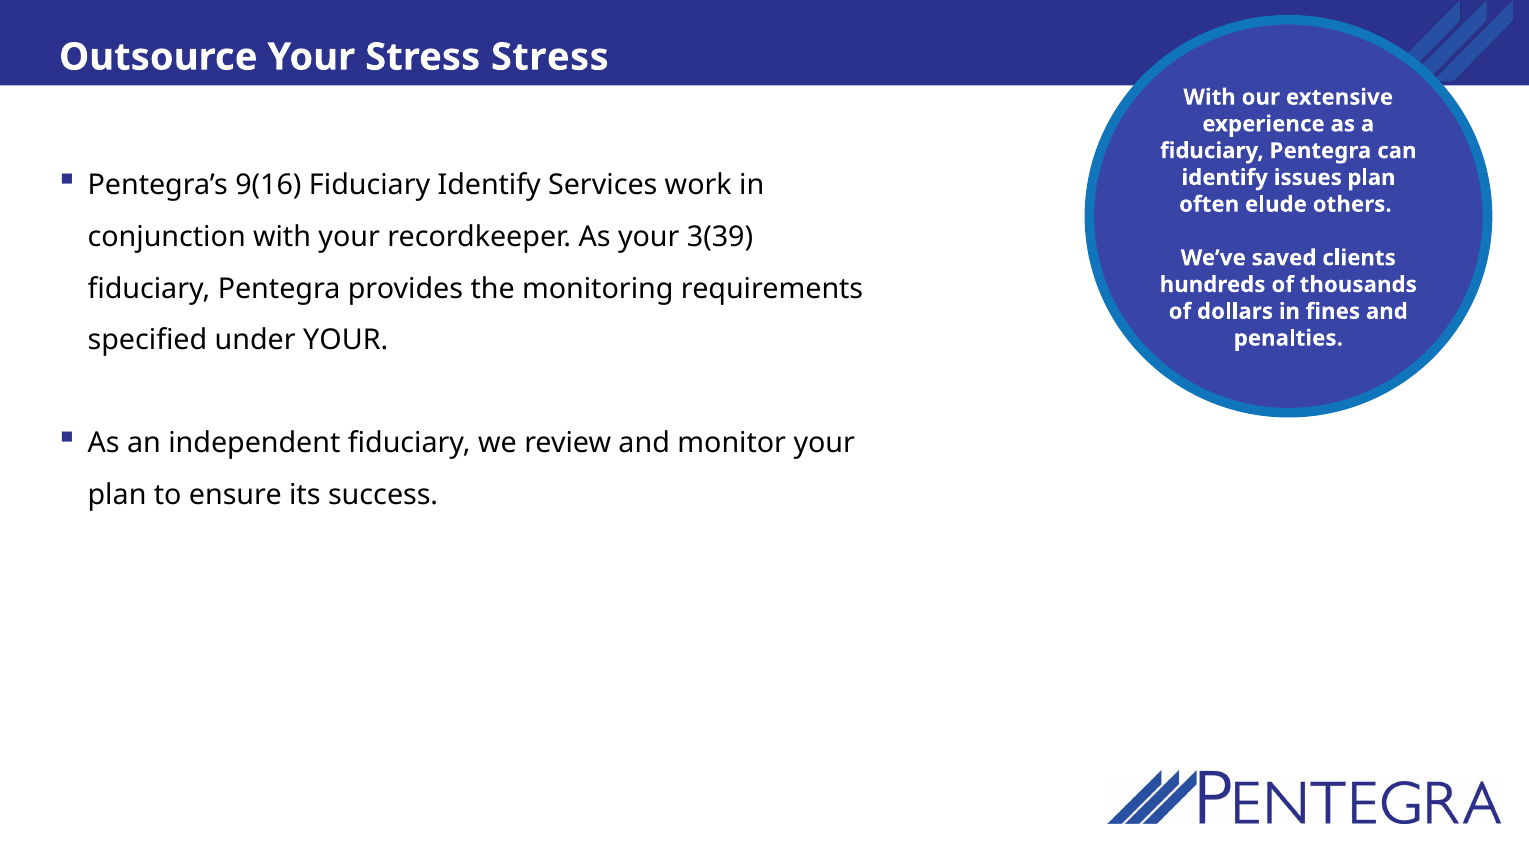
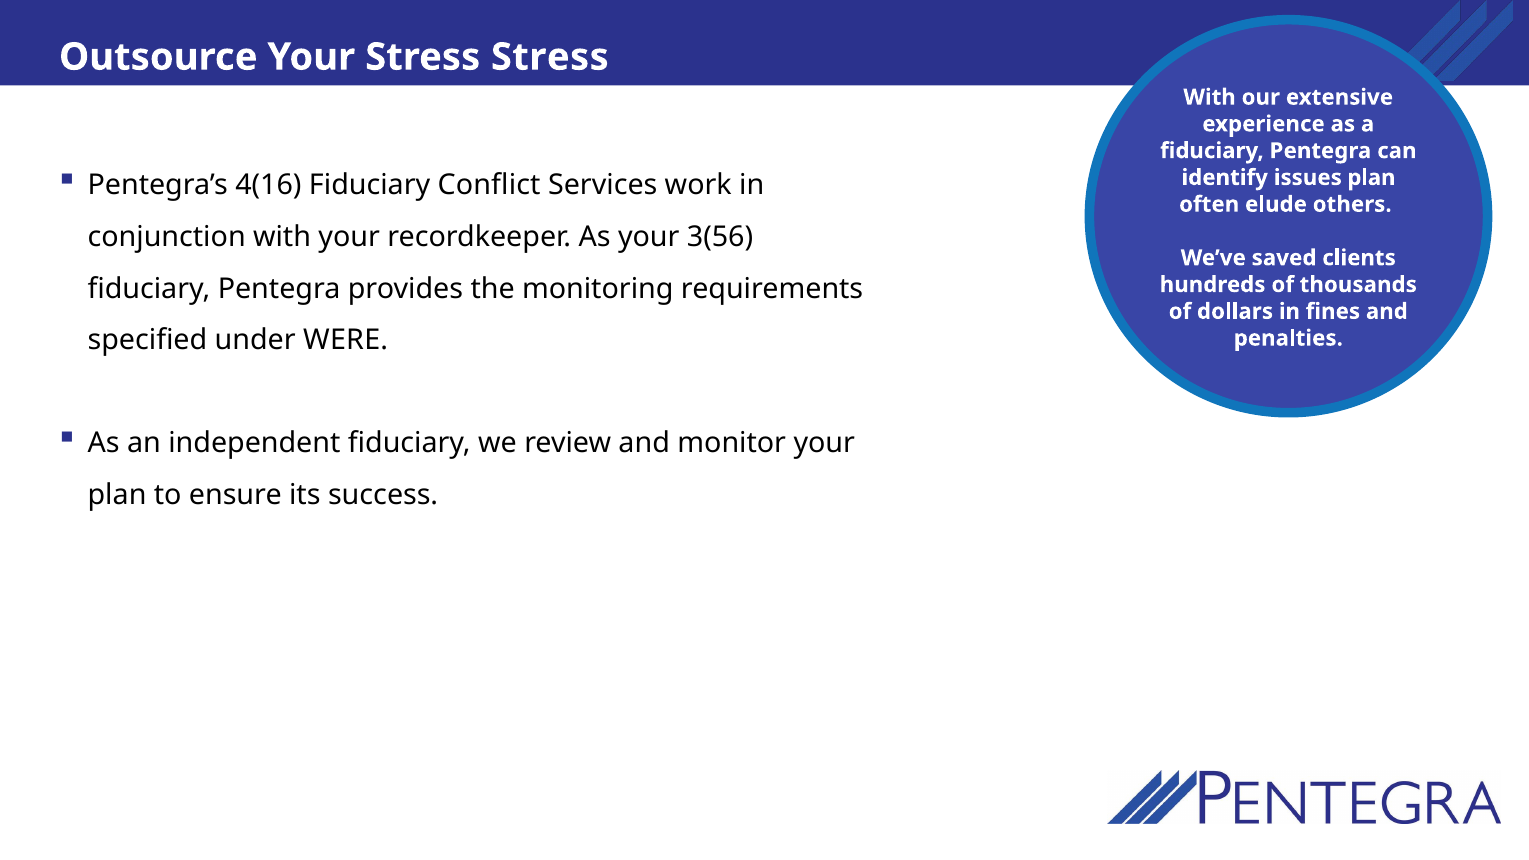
9(16: 9(16 -> 4(16 (268, 185)
Fiduciary Identify: Identify -> Conflict (489, 185)
3(39: 3(39 -> 3(56 (720, 237)
under YOUR: YOUR -> WERE (346, 340)
